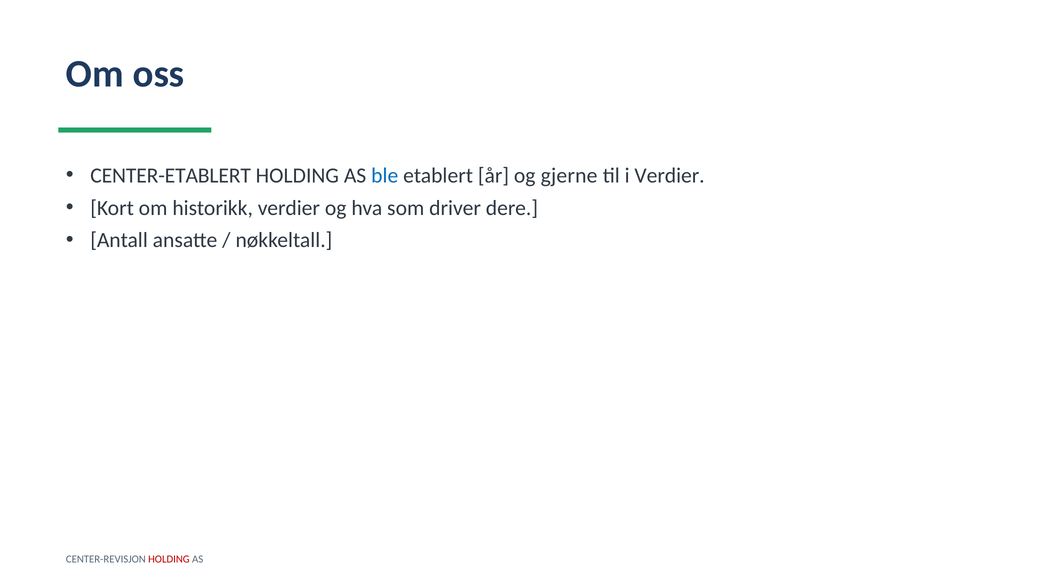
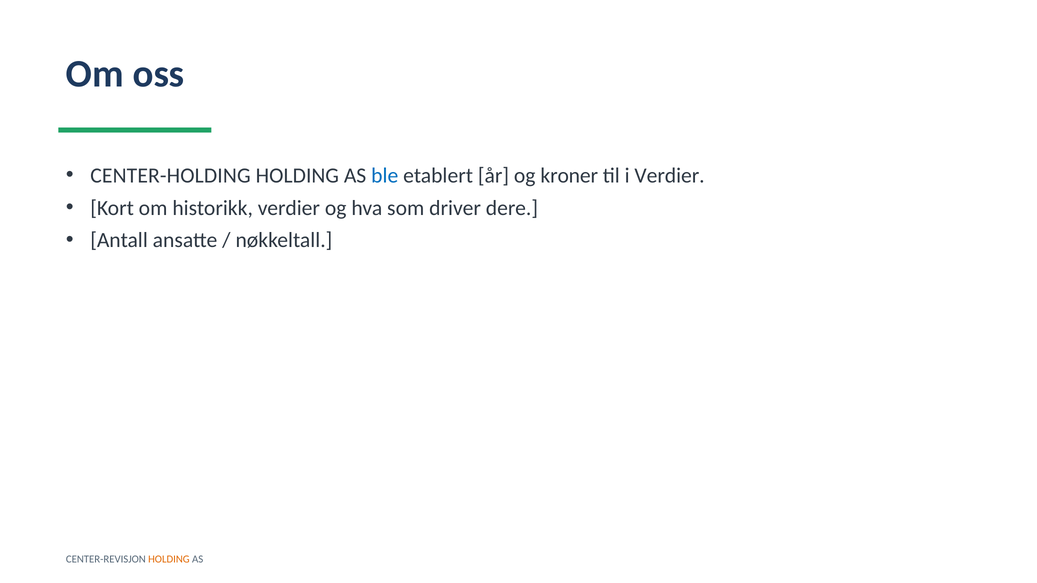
CENTER-ETABLERT: CENTER-ETABLERT -> CENTER-HOLDING (170, 176)
gjerne: gjerne -> kroner (569, 176)
HOLDING colour: red -> orange (169, 560)
